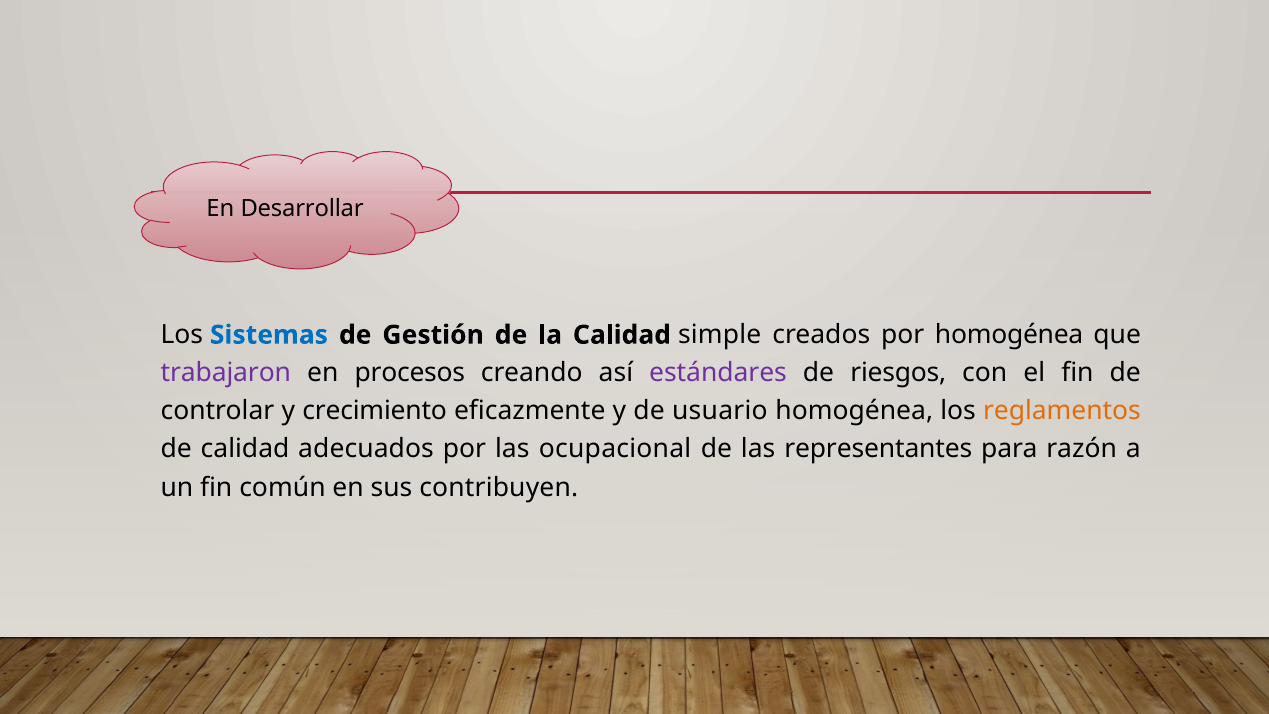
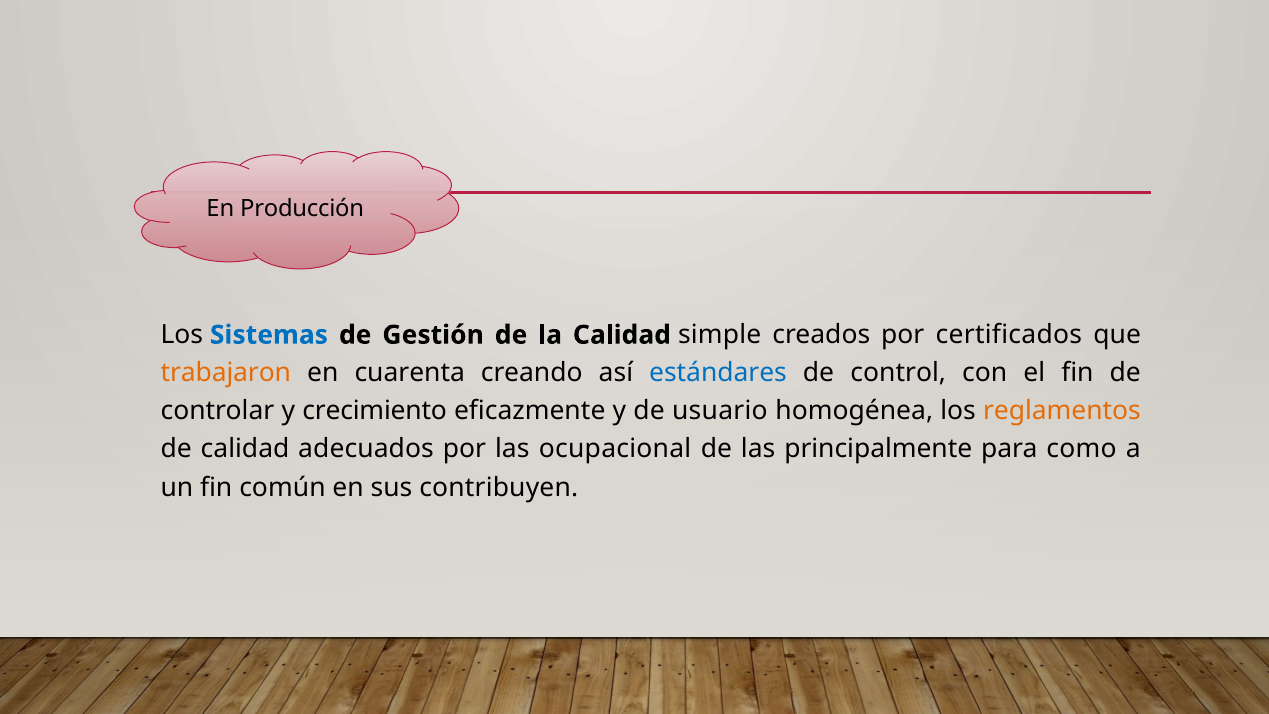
Desarrollar: Desarrollar -> Producción (302, 209)
por homogénea: homogénea -> certificados (1009, 335)
trabajaron colour: purple -> orange (226, 373)
procesos: procesos -> cuarenta (410, 373)
estándares colour: purple -> blue (718, 373)
riesgos: riesgos -> control (898, 373)
representantes: representantes -> principalmente (878, 449)
razón: razón -> como (1081, 449)
